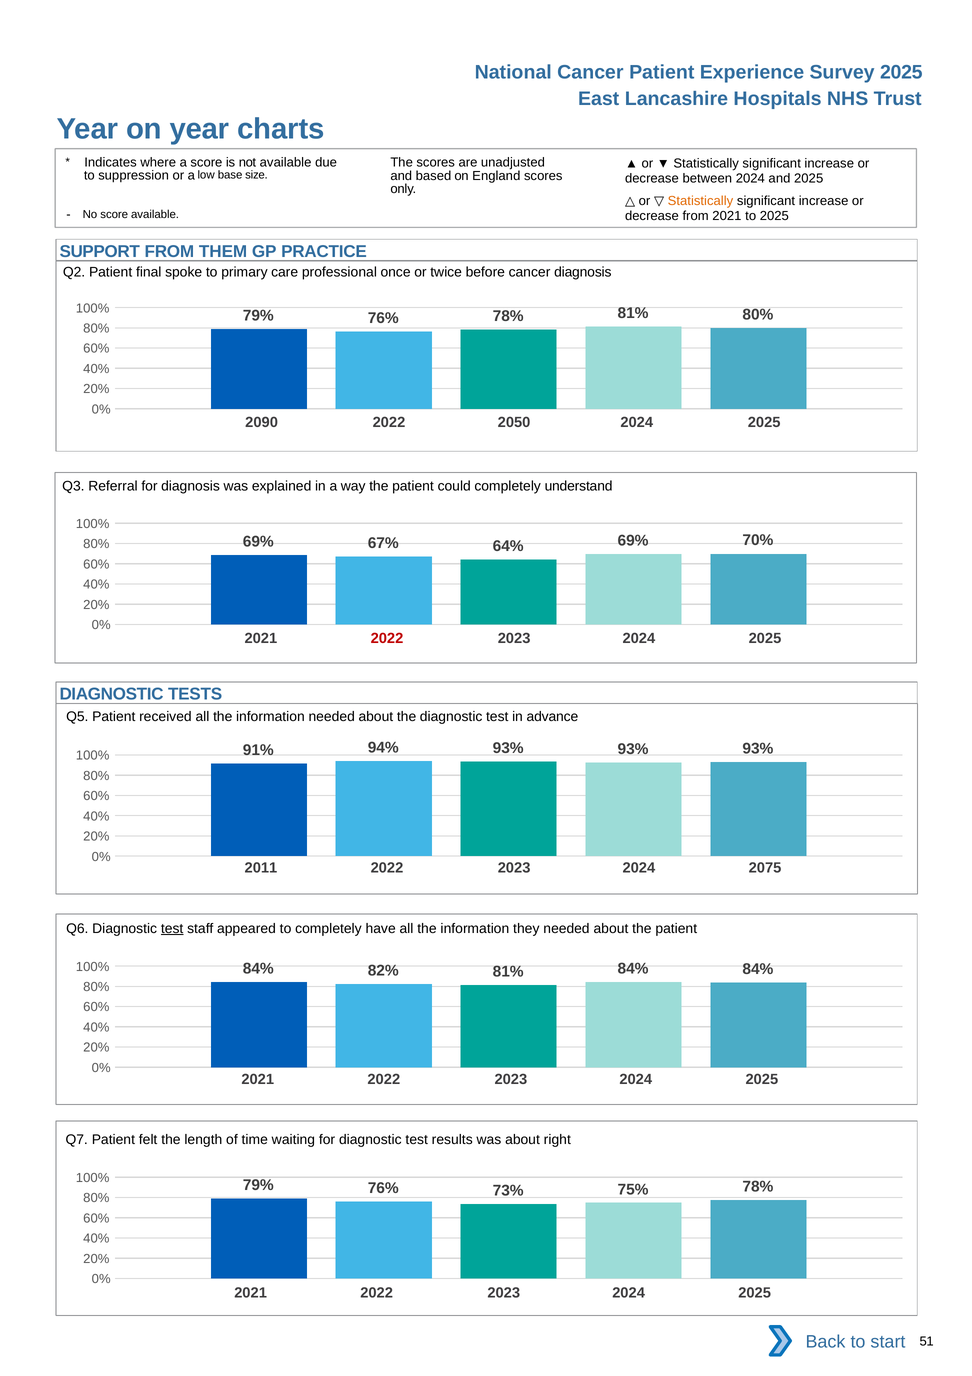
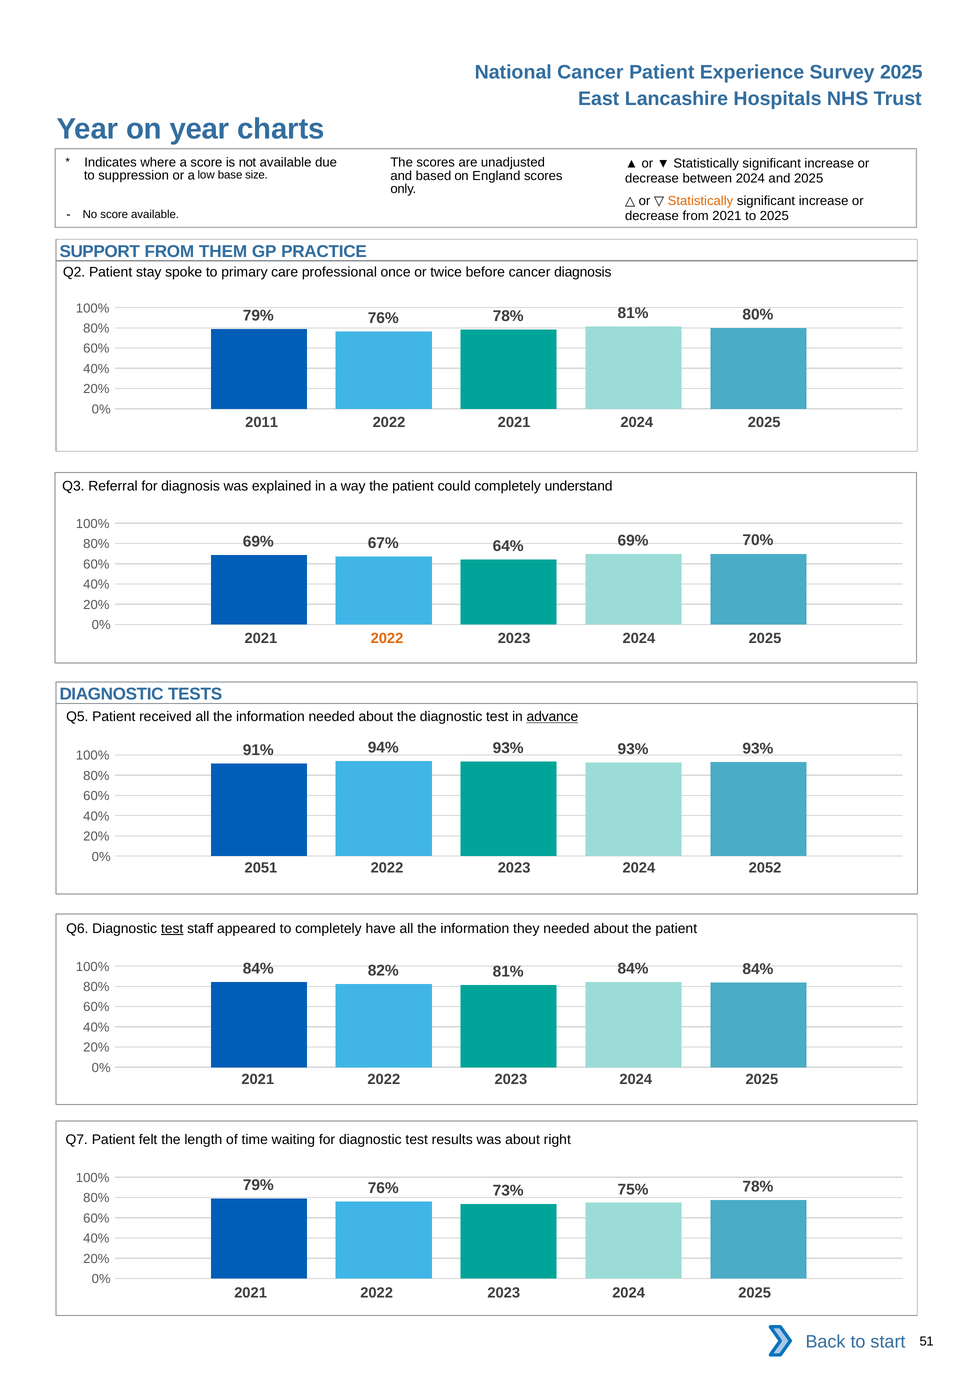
final: final -> stay (149, 272)
2090: 2090 -> 2011 (262, 422)
2022 2050: 2050 -> 2021 (514, 422)
2022 colour: red -> orange (387, 638)
advance underline: none -> present (552, 717)
2011: 2011 -> 2051 (261, 867)
2075: 2075 -> 2052 (765, 867)
